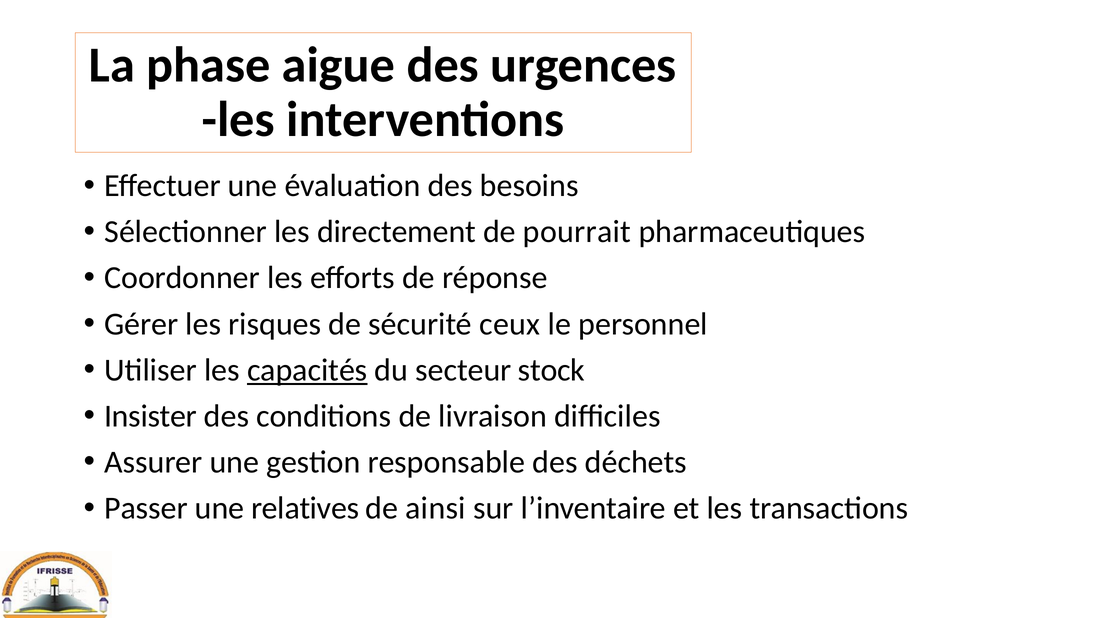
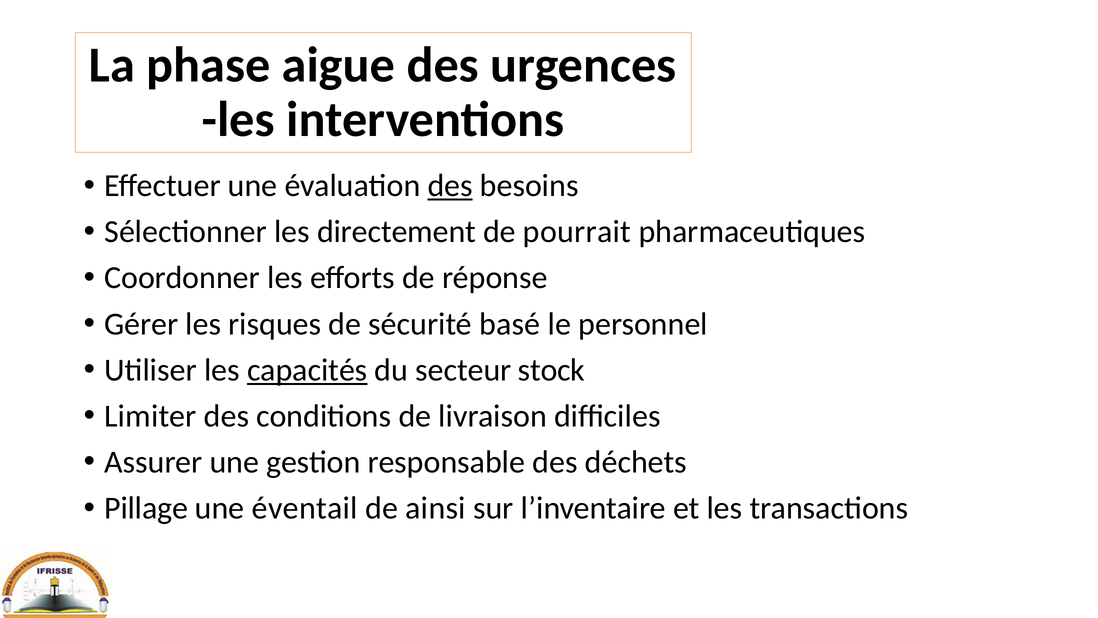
des underline: none -> present (450, 186)
ceux: ceux -> basé (510, 324)
Insister: Insister -> Limiter (150, 416)
Passer: Passer -> Pillage (146, 508)
relatives: relatives -> éventail (305, 508)
